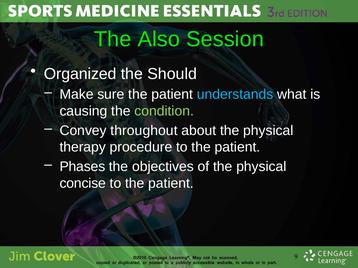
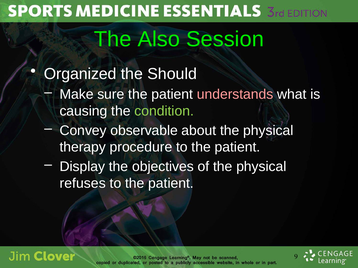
understands colour: light blue -> pink (235, 94)
throughout: throughout -> observable (144, 131)
Phases: Phases -> Display (82, 167)
concise: concise -> refuses (83, 184)
